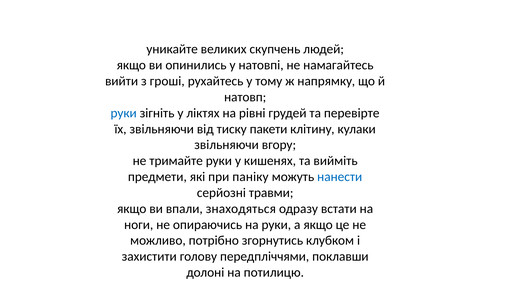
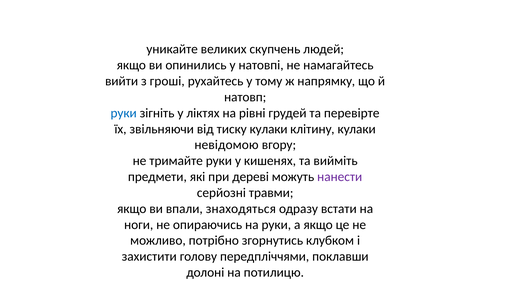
тиску пакети: пакети -> кулаки (269, 129)
звільняючи: звільняючи -> невідомою (226, 145)
паніку: паніку -> дереві (251, 177)
нанести colour: blue -> purple (340, 177)
